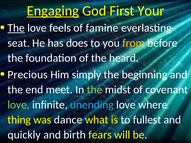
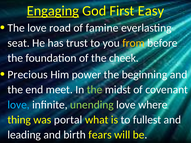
Your: Your -> Easy (151, 11)
The underline: present -> none (16, 28)
feels: feels -> road (60, 28)
does: does -> trust (77, 43)
heard: heard -> cheek (124, 58)
simply: simply -> power (87, 75)
love colour: light green -> light blue (19, 105)
unending colour: light blue -> light green (92, 105)
dance: dance -> portal (68, 120)
quickly: quickly -> leading (24, 135)
